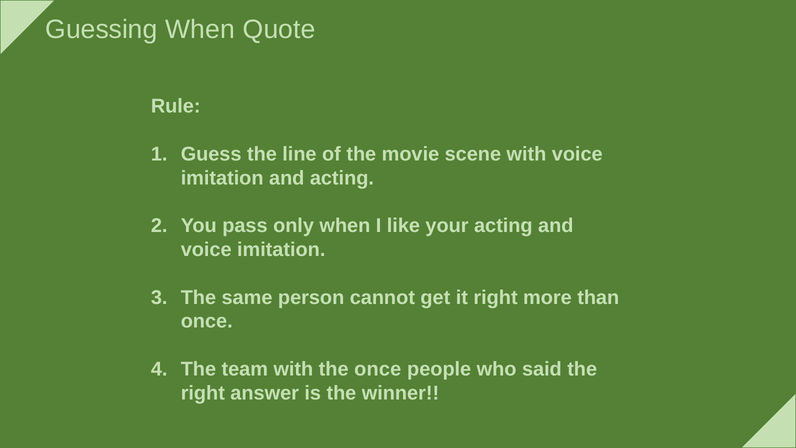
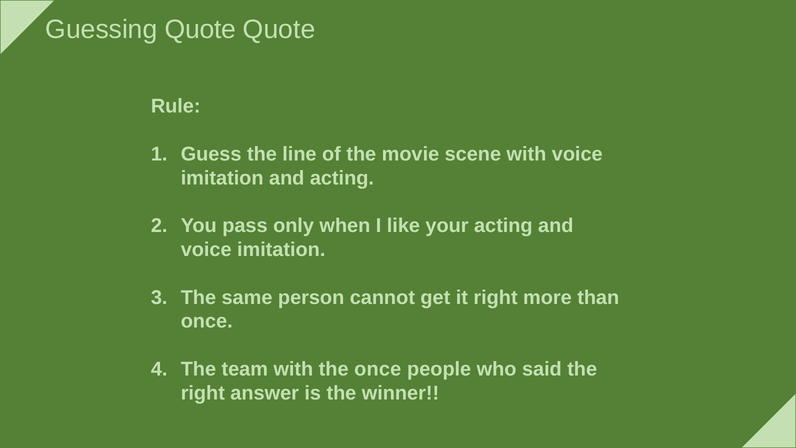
Guessing When: When -> Quote (200, 29)
